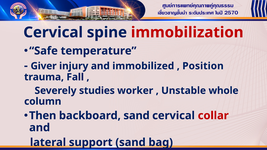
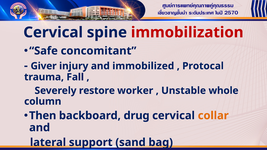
temperature: temperature -> concomitant (99, 51)
Position: Position -> Protocal (203, 66)
studies: studies -> restore (97, 91)
backboard sand: sand -> drug (137, 116)
collar colour: red -> orange (213, 116)
